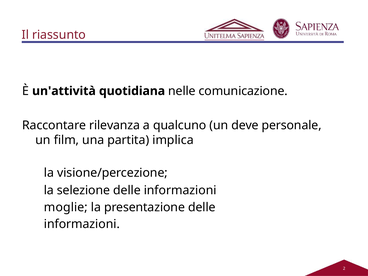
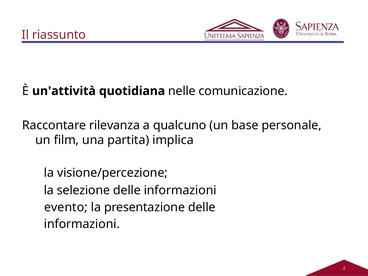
deve: deve -> base (245, 125)
moglie: moglie -> evento (66, 207)
